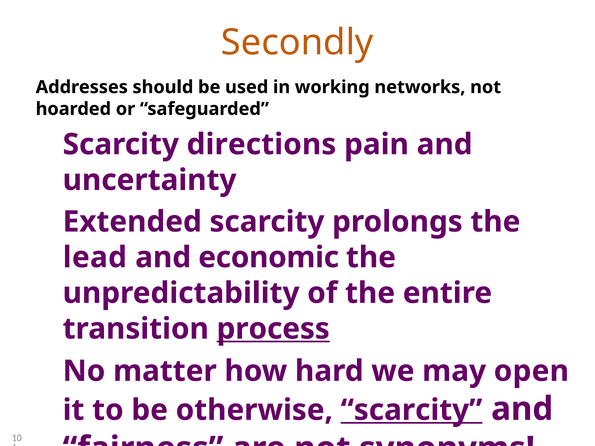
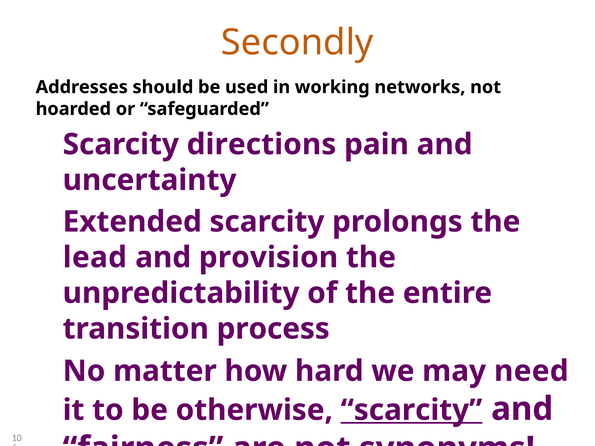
economic: economic -> provision (268, 258)
process underline: present -> none (273, 329)
open: open -> need (531, 371)
